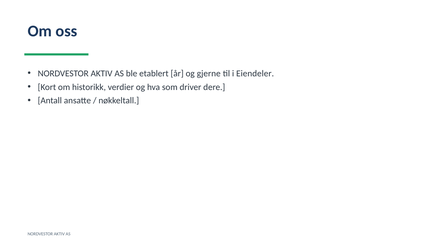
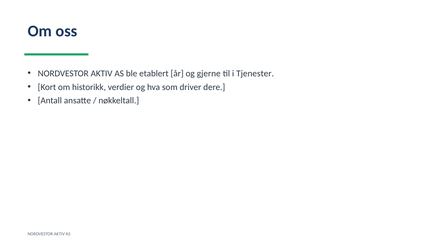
Eiendeler: Eiendeler -> Tjenester (255, 74)
